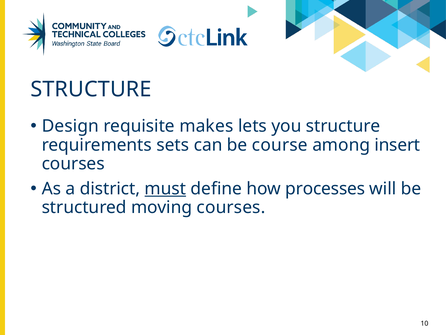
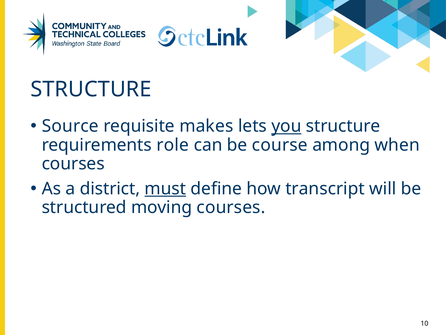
Design: Design -> Source (70, 126)
you underline: none -> present (286, 126)
sets: sets -> role (173, 145)
insert: insert -> when (397, 145)
processes: processes -> transcript (325, 188)
